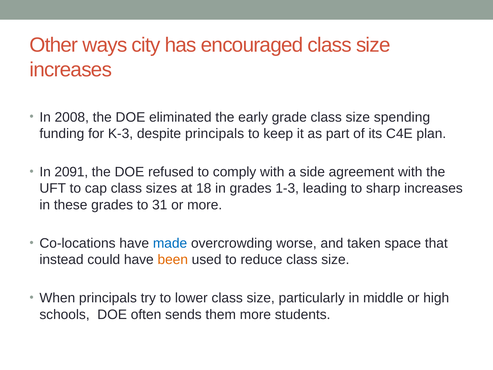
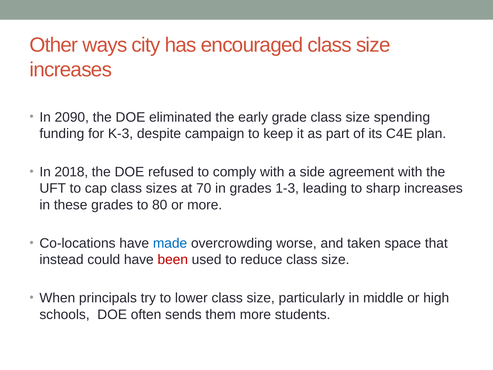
2008: 2008 -> 2090 (72, 117)
despite principals: principals -> campaign (215, 134)
2091: 2091 -> 2018 (71, 172)
18: 18 -> 70 (204, 188)
31: 31 -> 80 (160, 205)
been colour: orange -> red (173, 260)
